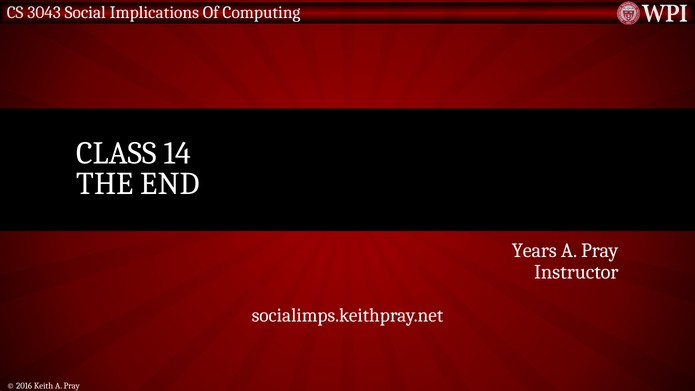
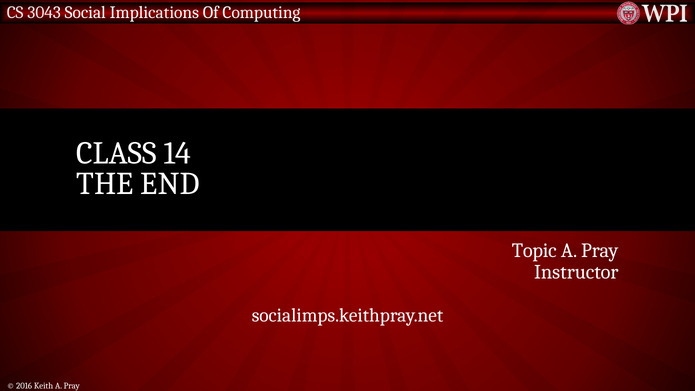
Years: Years -> Topic (534, 250)
